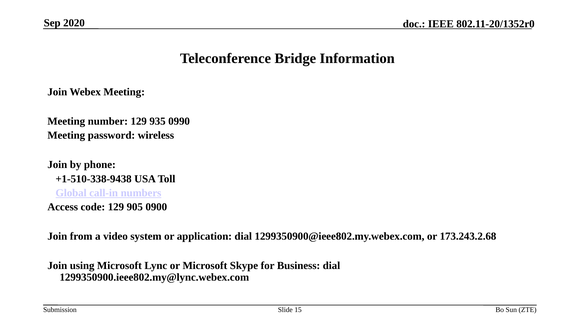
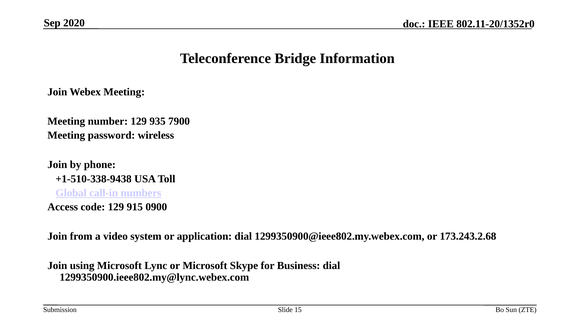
0990: 0990 -> 7900 (179, 121)
905: 905 -> 915 (135, 207)
